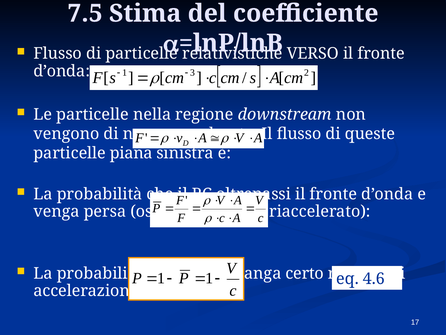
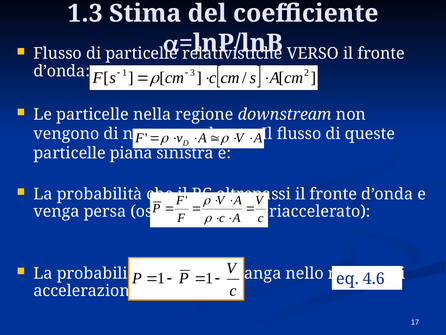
7.5: 7.5 -> 1.3 (85, 13)
certo: certo -> nello (305, 273)
